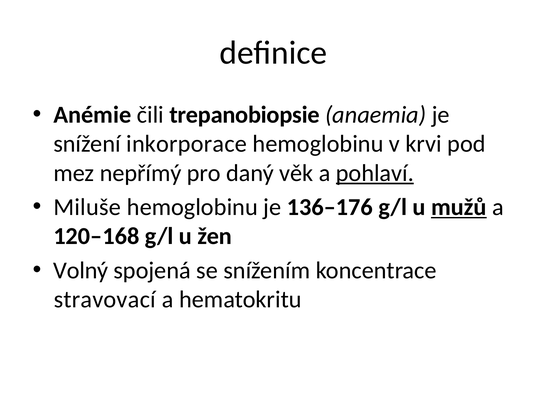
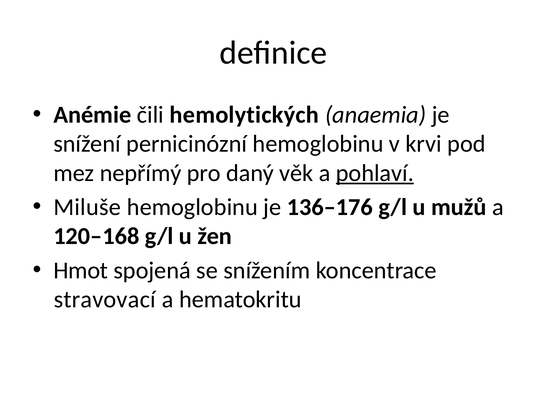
trepanobiopsie: trepanobiopsie -> hemolytických (244, 115)
inkorporace: inkorporace -> pernicinózní (187, 144)
mužů underline: present -> none (459, 207)
Volný: Volný -> Hmot (81, 271)
